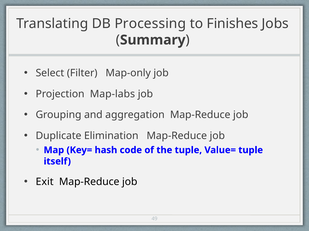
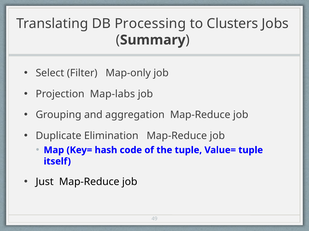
Finishes: Finishes -> Clusters (233, 24)
Exit: Exit -> Just (45, 182)
